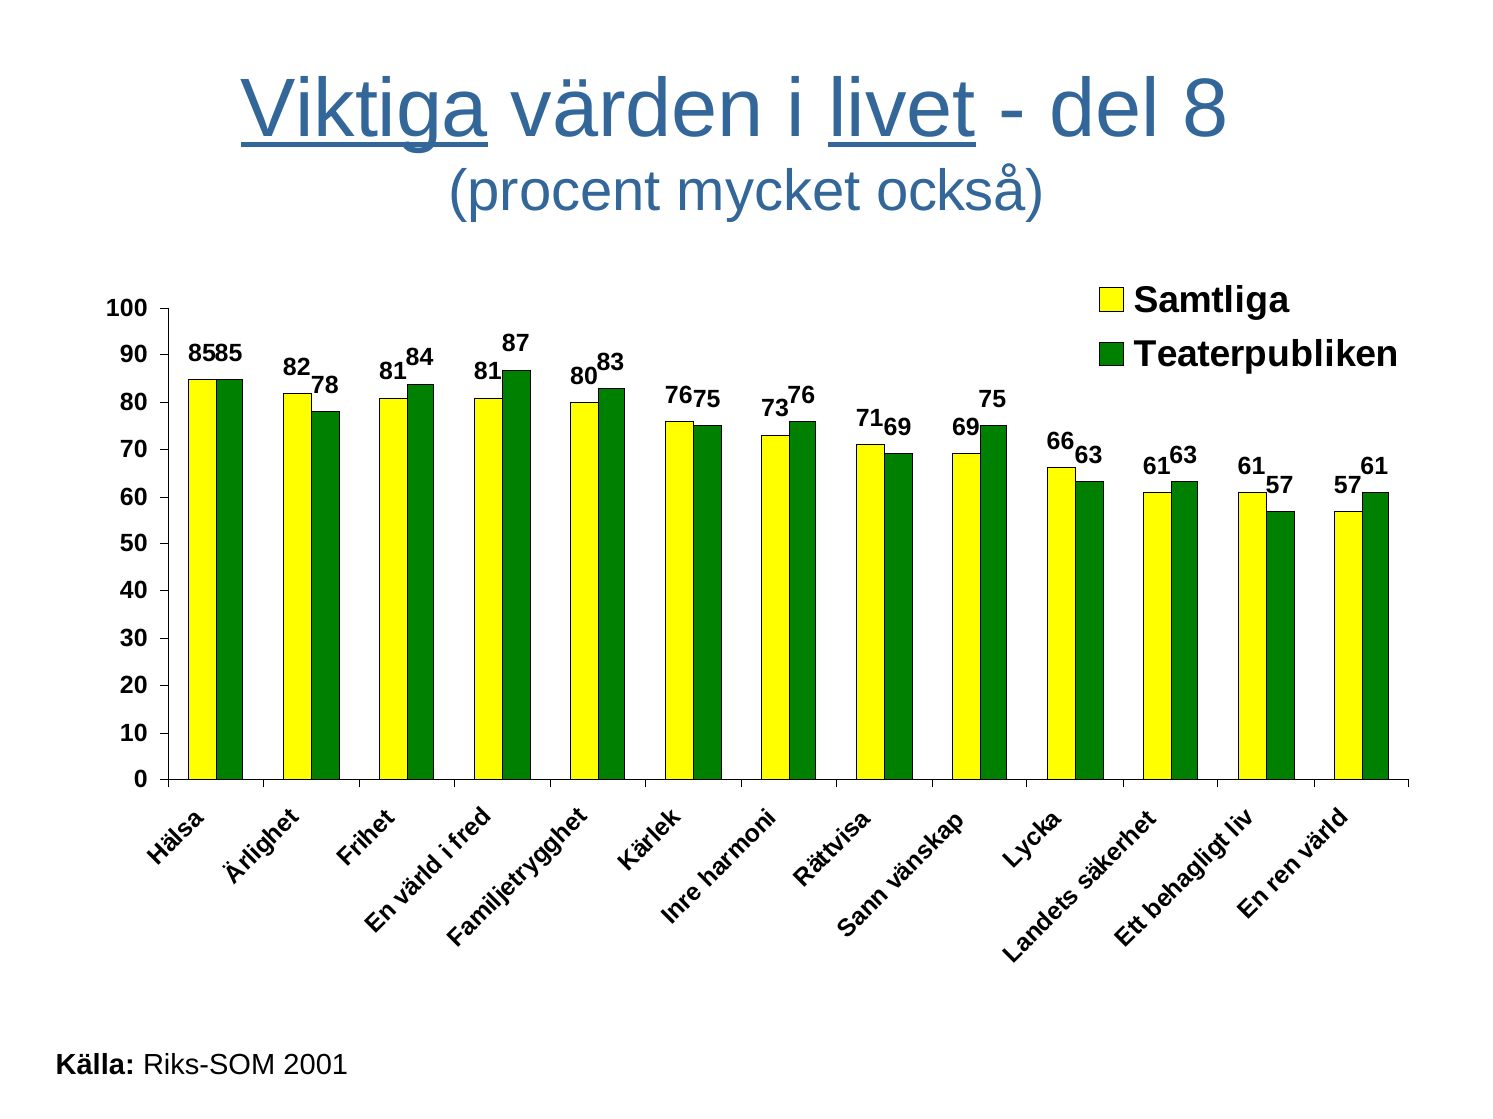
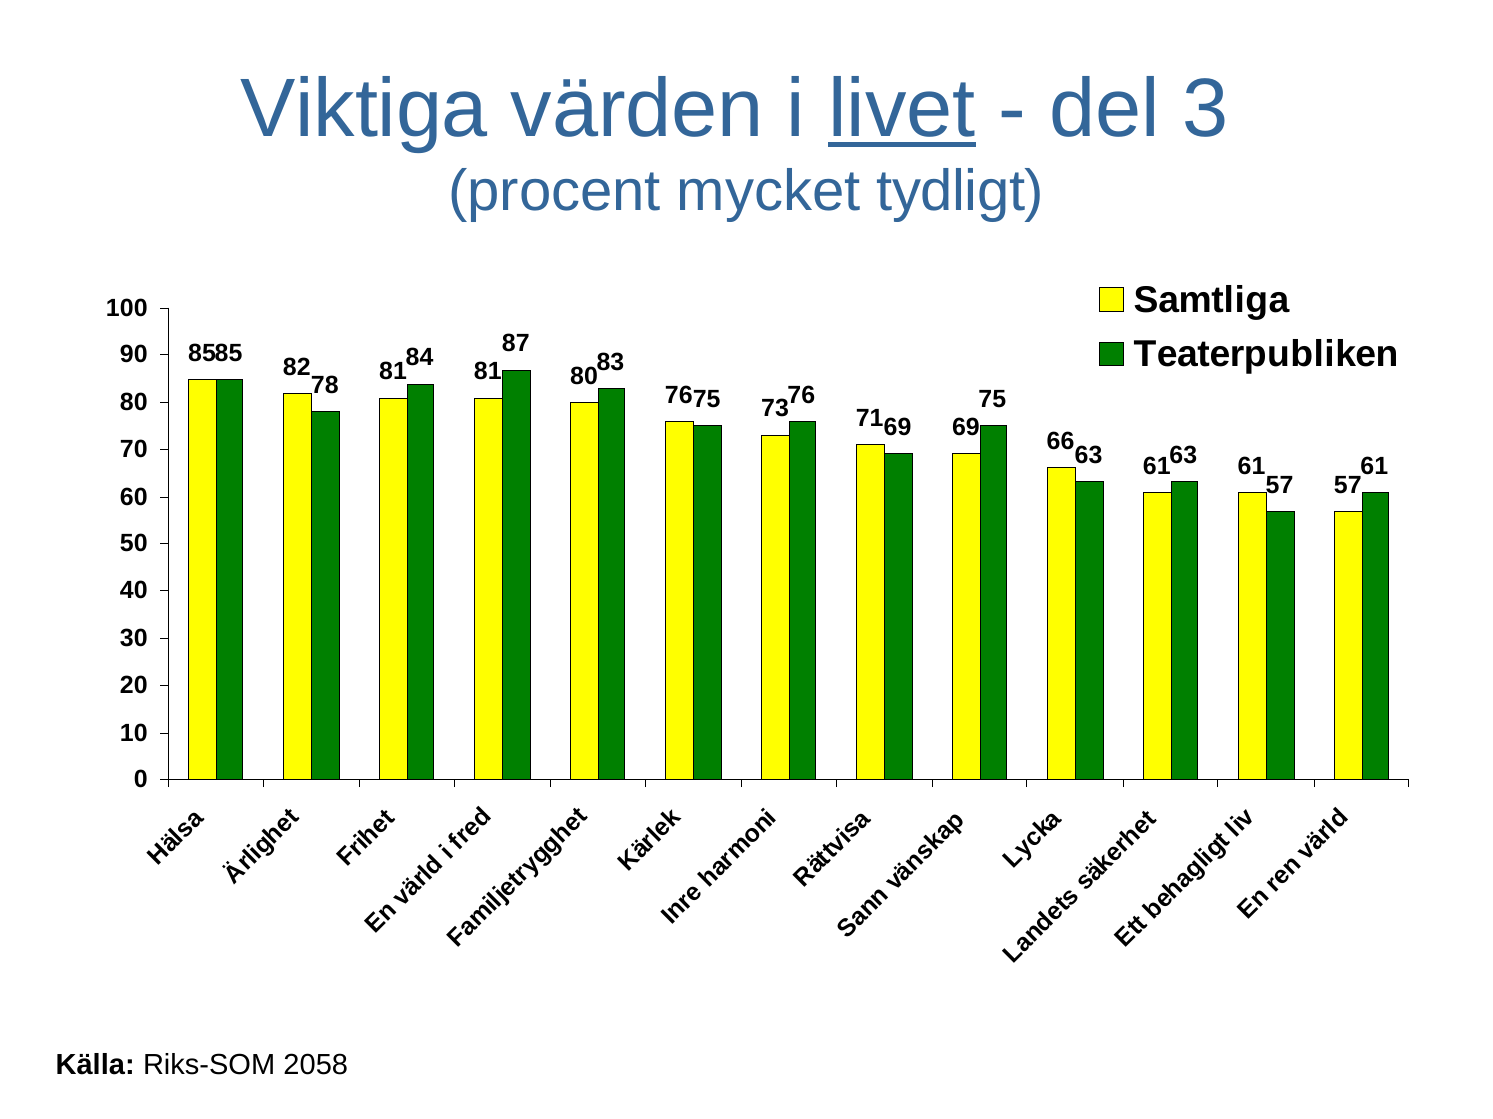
Viktiga underline: present -> none (364, 109)
8: 8 -> 3 (1206, 109)
också: också -> tydligt (960, 192)
2001: 2001 -> 2058 (316, 1066)
